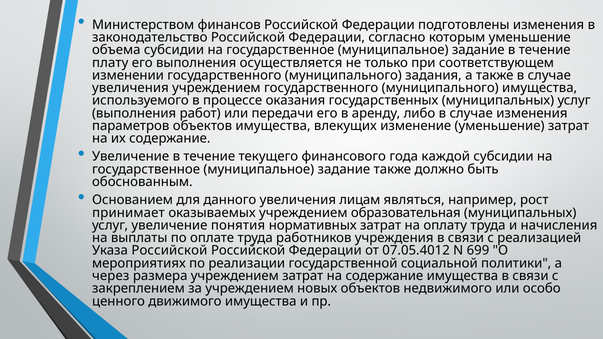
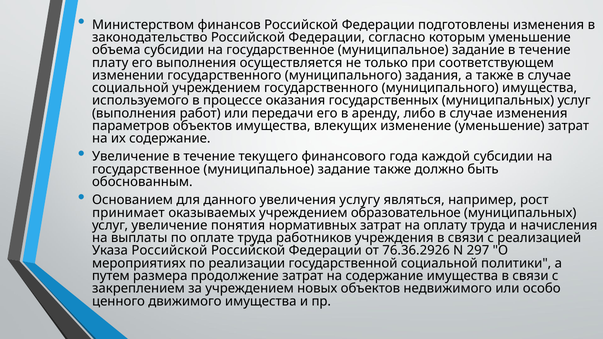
увеличения: увеличения -> социальной (130, 88)
лицам: лицам -> услугу (360, 200)
образовательная: образовательная -> образовательное (406, 213)
07.05.4012: 07.05.4012 -> 76.36.2926 (416, 251)
699: 699 -> 297 (478, 251)
через: через -> путем (111, 276)
размера учреждением: учреждением -> продолжение (235, 276)
